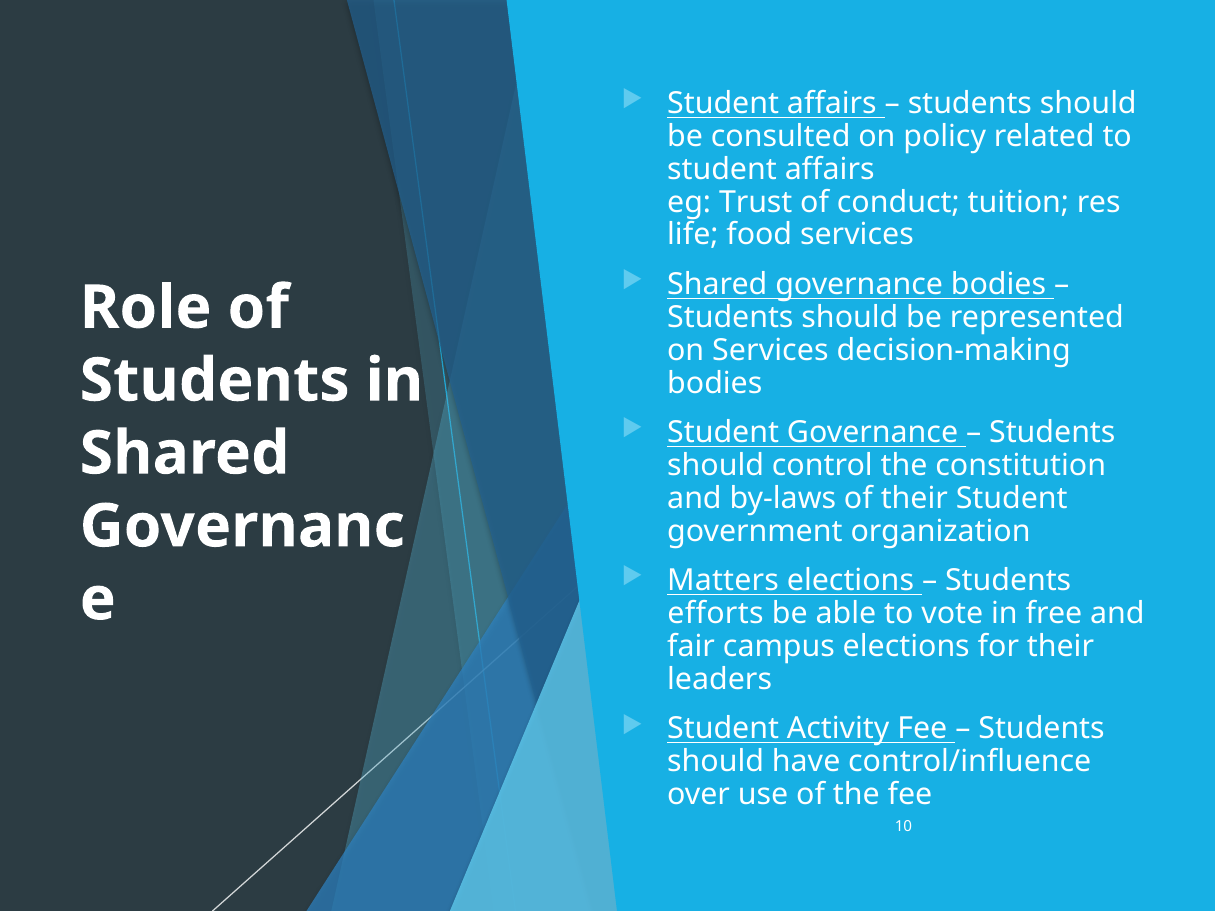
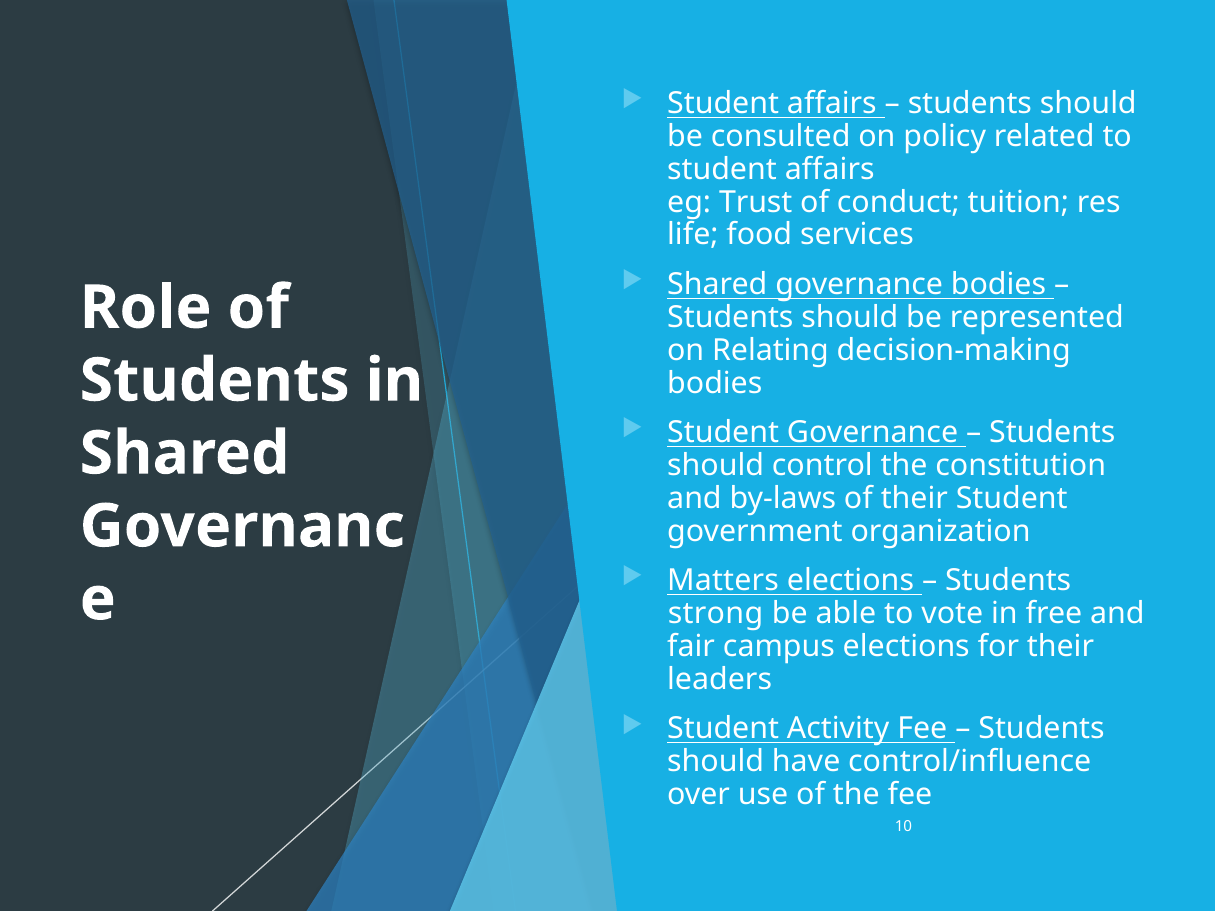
on Services: Services -> Relating (770, 350)
efforts: efforts -> strong (715, 614)
